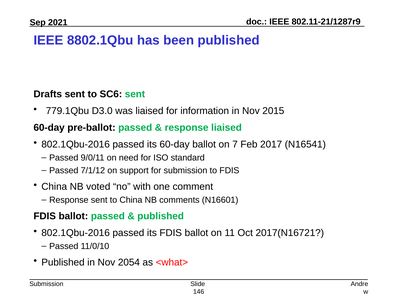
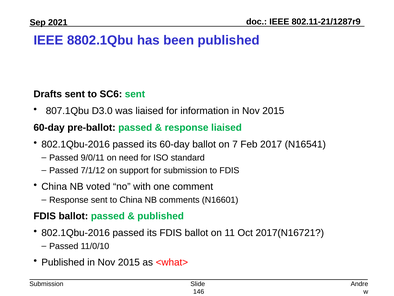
779.1Qbu: 779.1Qbu -> 807.1Qbu (67, 111)
Published in Nov 2054: 2054 -> 2015 (129, 262)
